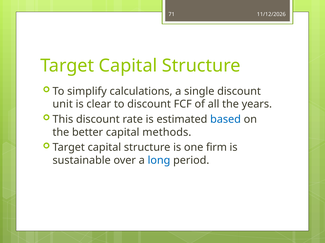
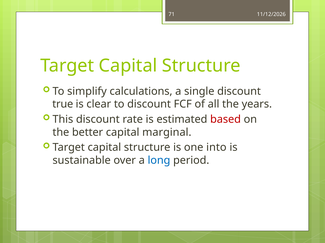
unit: unit -> true (63, 104)
based colour: blue -> red (226, 120)
methods: methods -> marginal (167, 133)
firm: firm -> into (216, 148)
